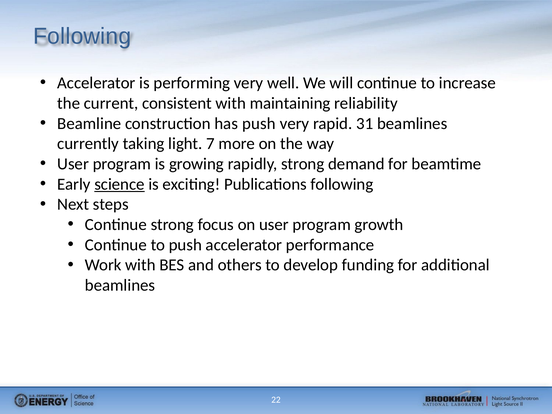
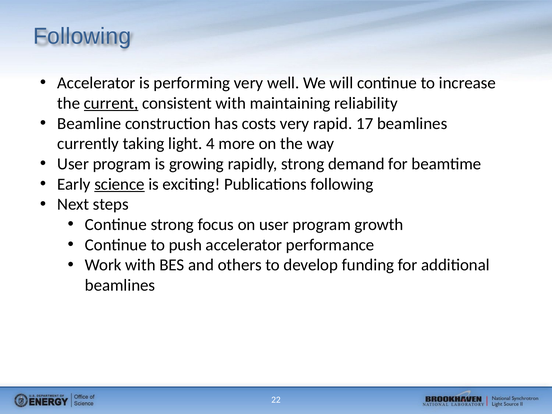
current underline: none -> present (111, 103)
has push: push -> costs (259, 123)
31: 31 -> 17 (365, 123)
7: 7 -> 4 (211, 144)
